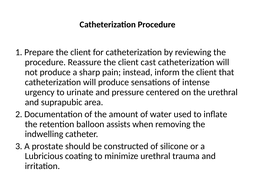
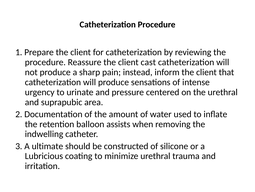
prostate: prostate -> ultimate (47, 146)
